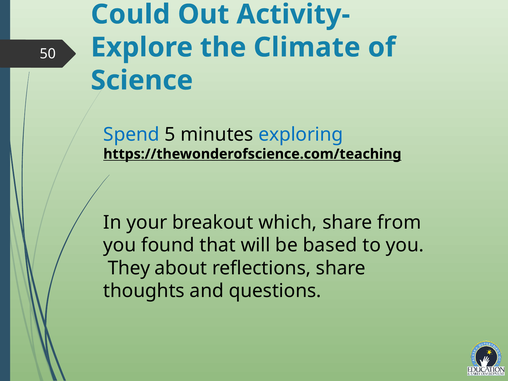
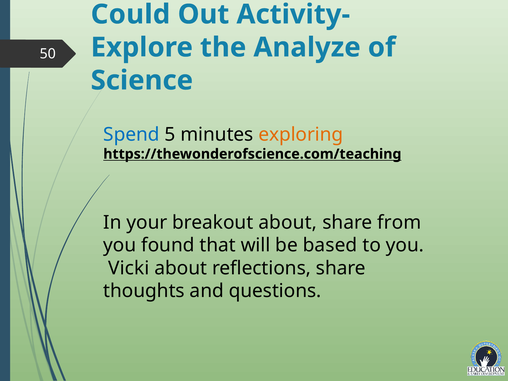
Climate: Climate -> Analyze (307, 47)
exploring colour: blue -> orange (301, 134)
breakout which: which -> about (288, 222)
They: They -> Vicki (129, 268)
